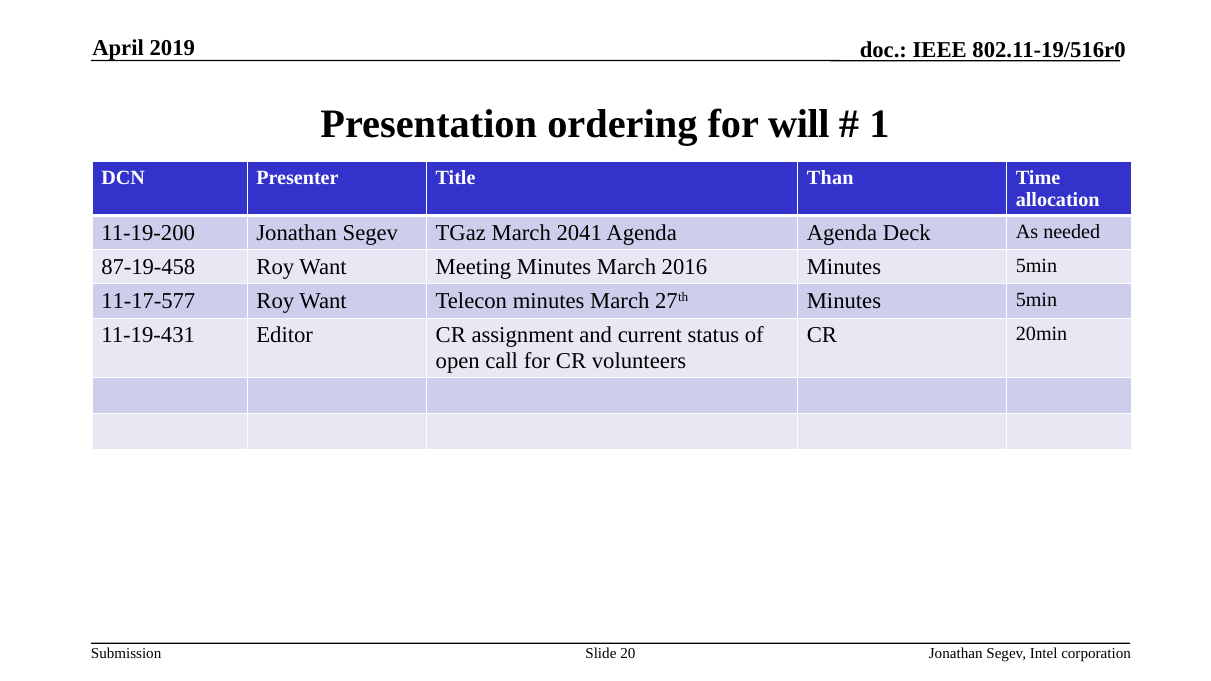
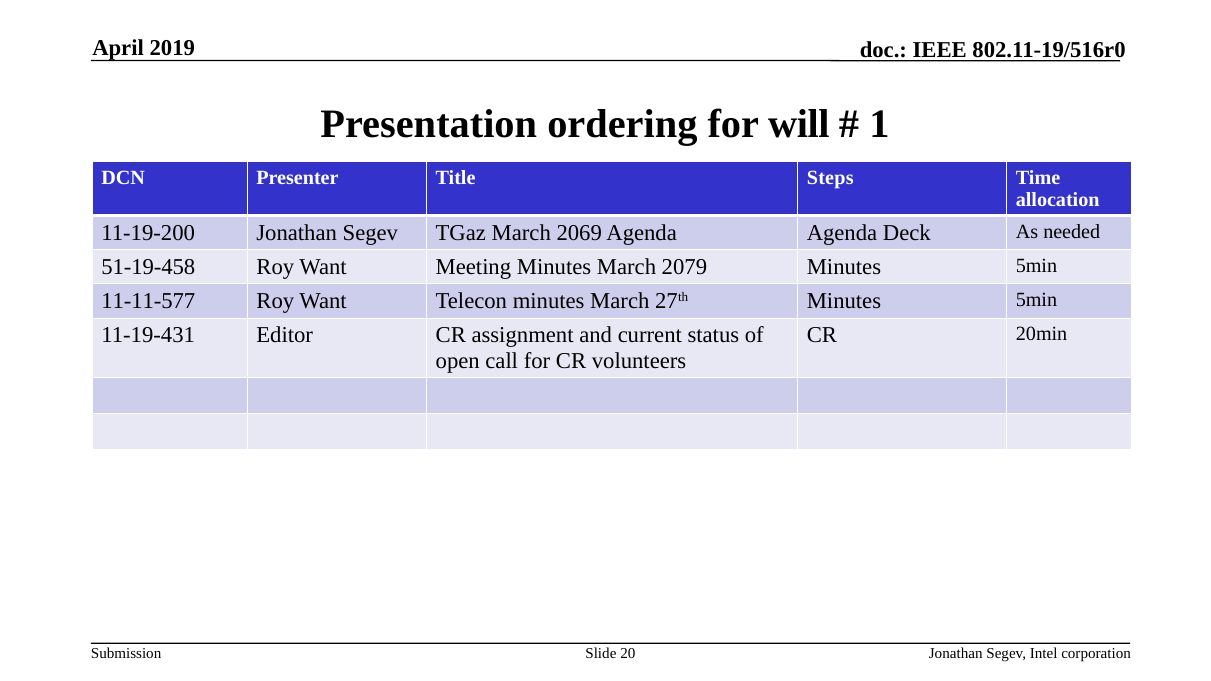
Than: Than -> Steps (830, 178)
2041: 2041 -> 2069 (579, 233)
87-19-458: 87-19-458 -> 51-19-458 (148, 267)
2016: 2016 -> 2079 (684, 267)
11-17-577: 11-17-577 -> 11-11-577 (148, 301)
